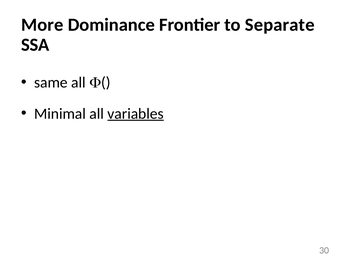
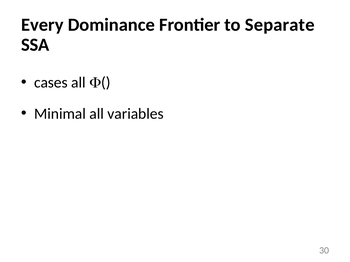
More: More -> Every (42, 25)
same: same -> cases (51, 83)
variables underline: present -> none (136, 114)
